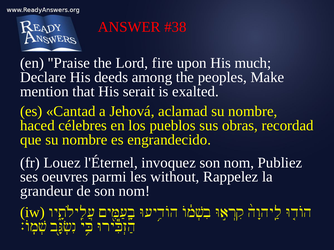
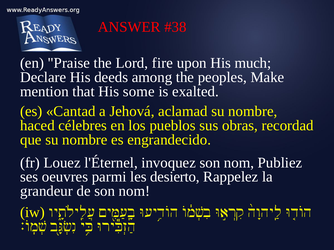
serait: serait -> some (139, 92)
without: without -> desierto (175, 177)
